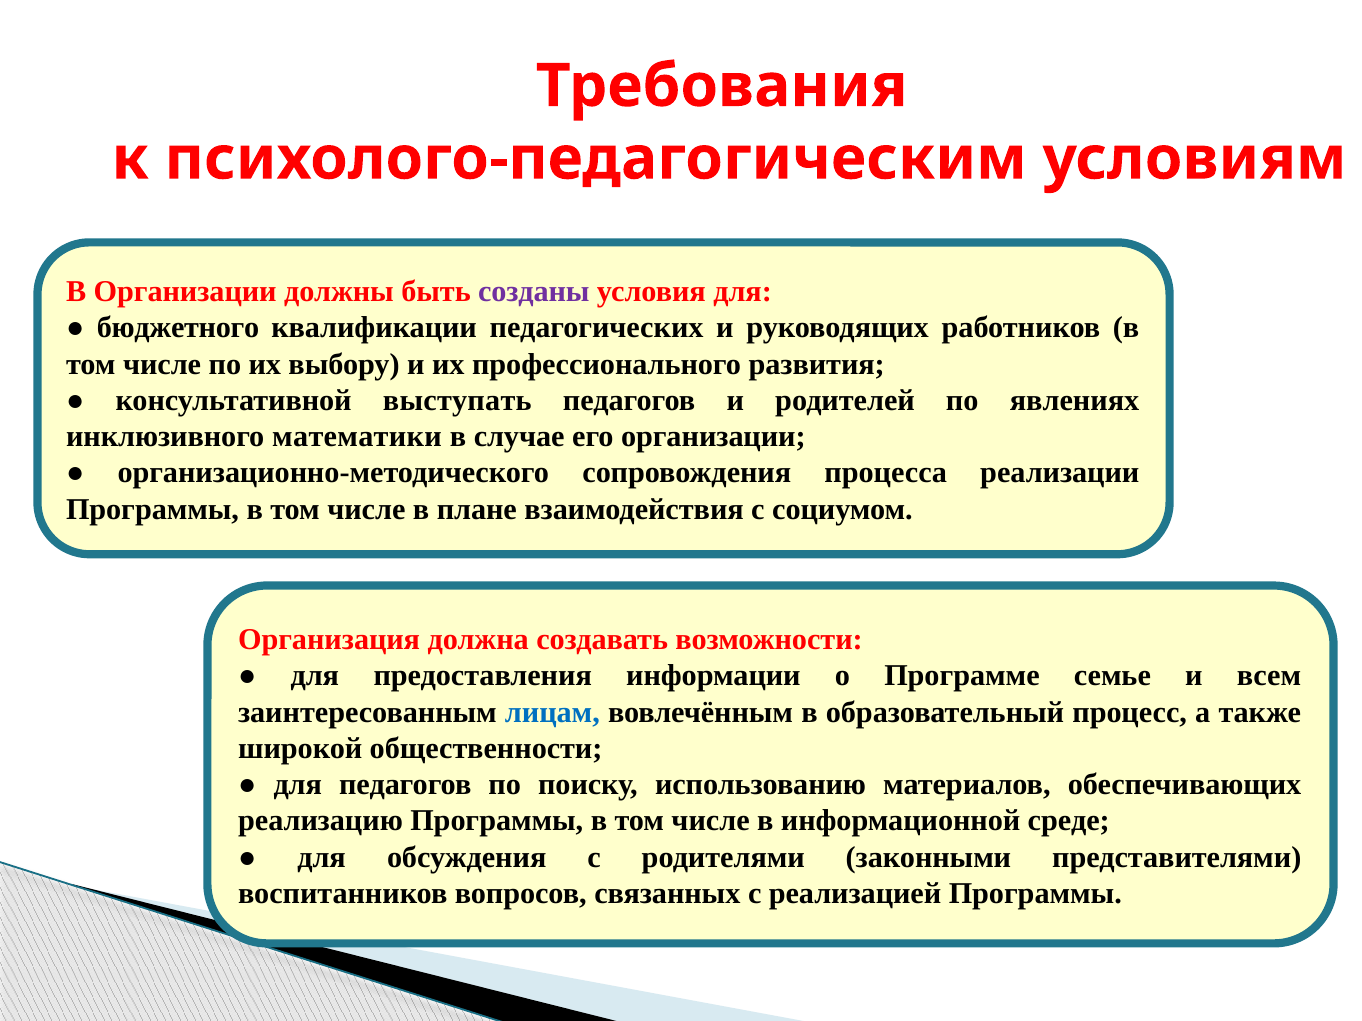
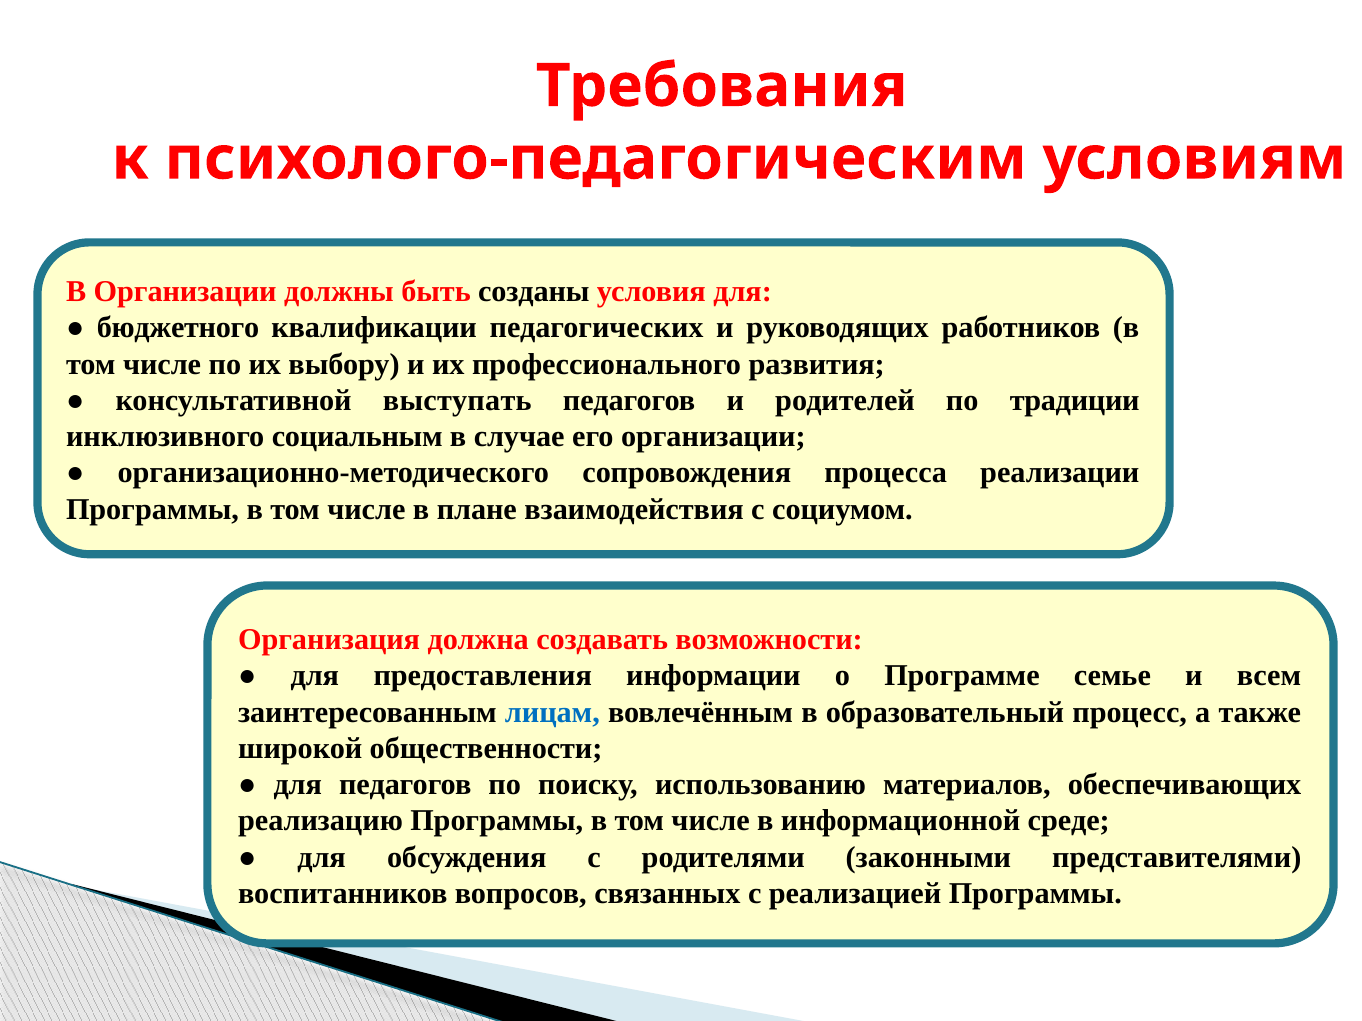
созданы colour: purple -> black (534, 292)
явлениях: явлениях -> традиции (1075, 401)
математики: математики -> социальным (357, 437)
